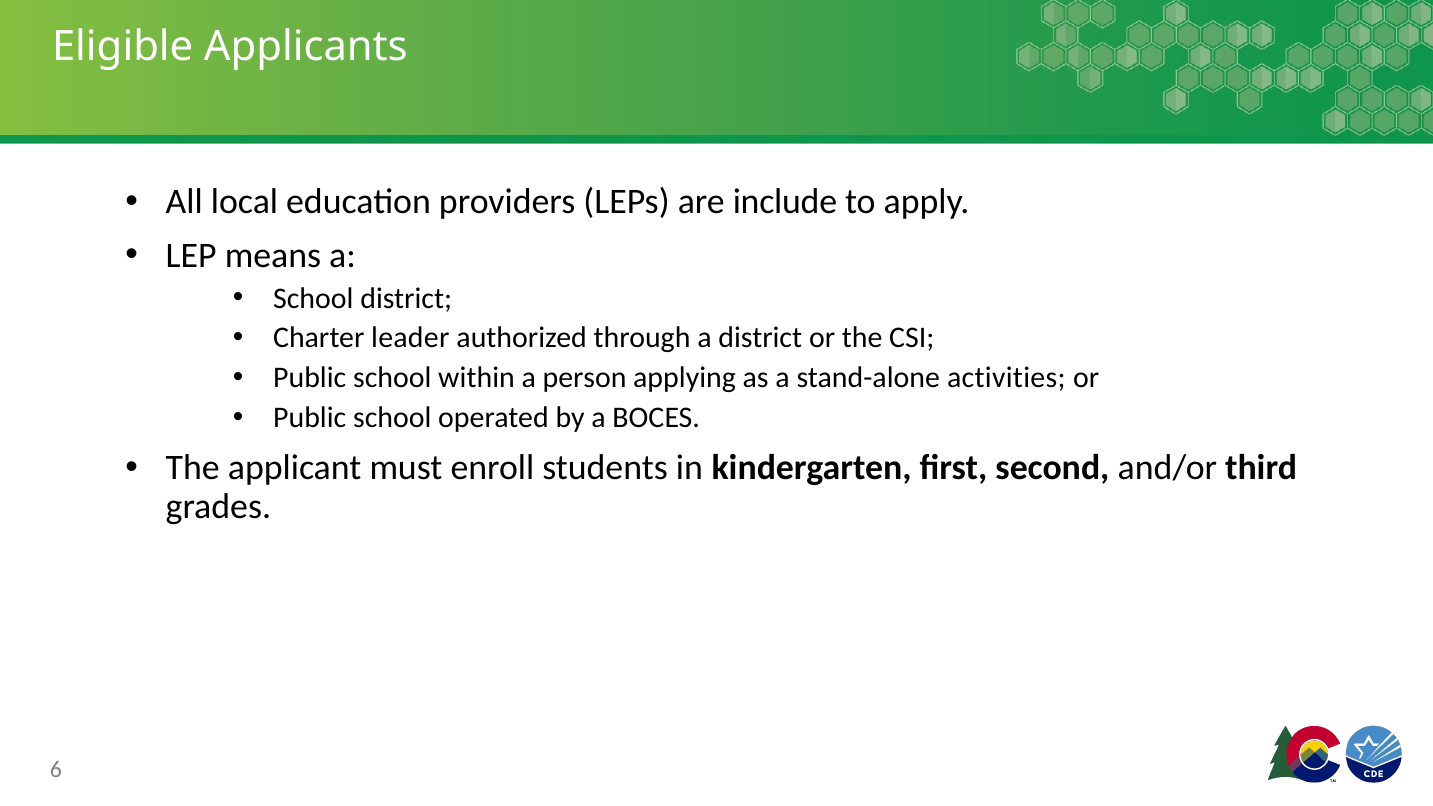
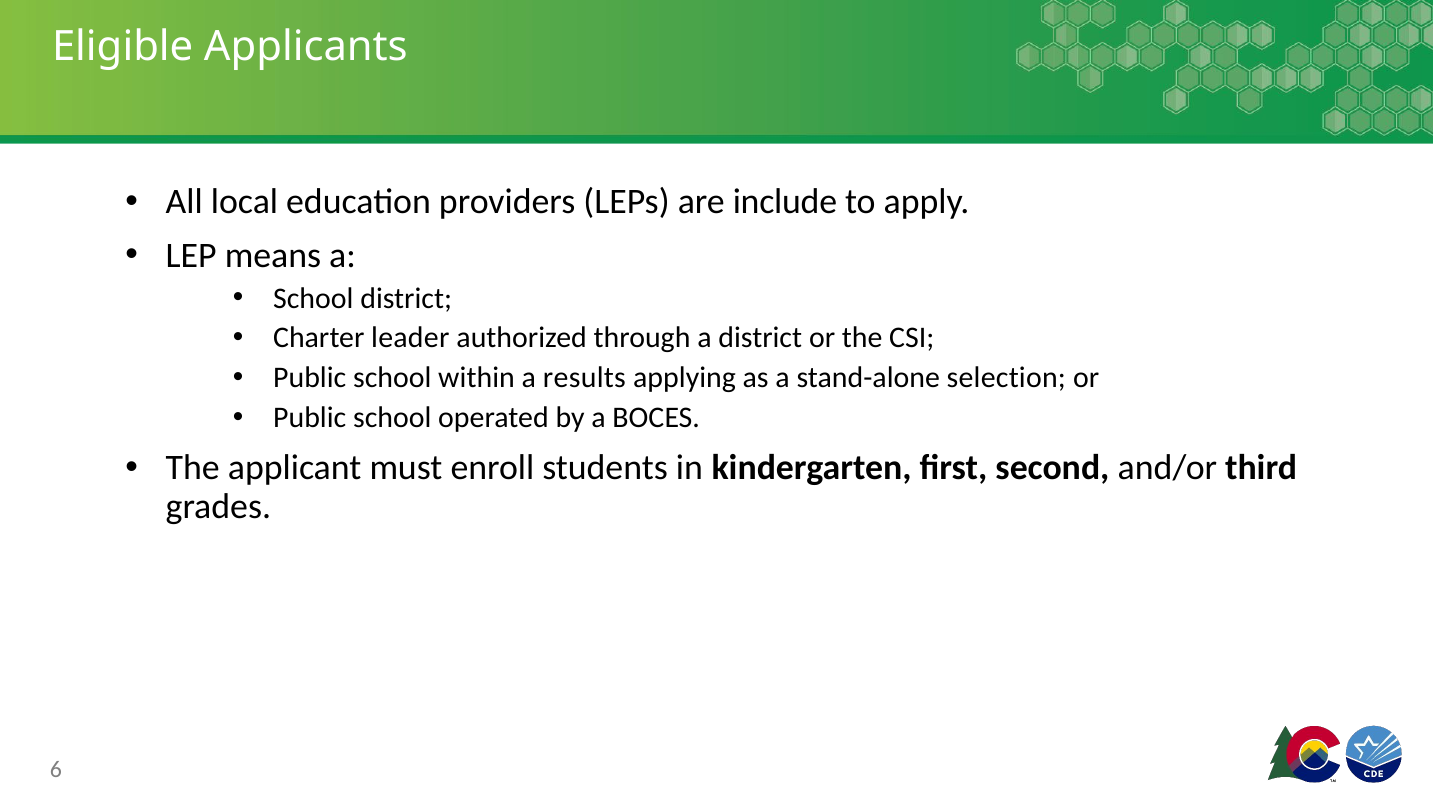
person: person -> results (584, 378)
activities: activities -> selection (1006, 378)
